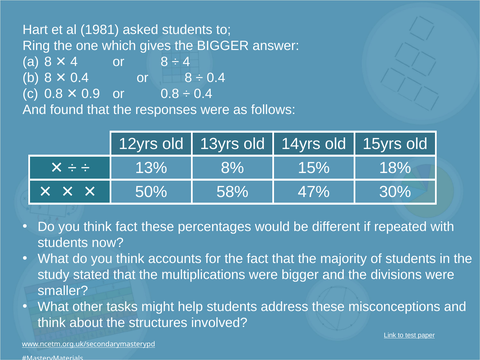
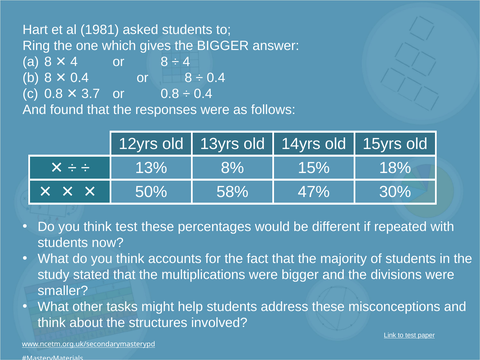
0.9: 0.9 -> 3.7 (91, 94)
think fact: fact -> test (126, 227)
